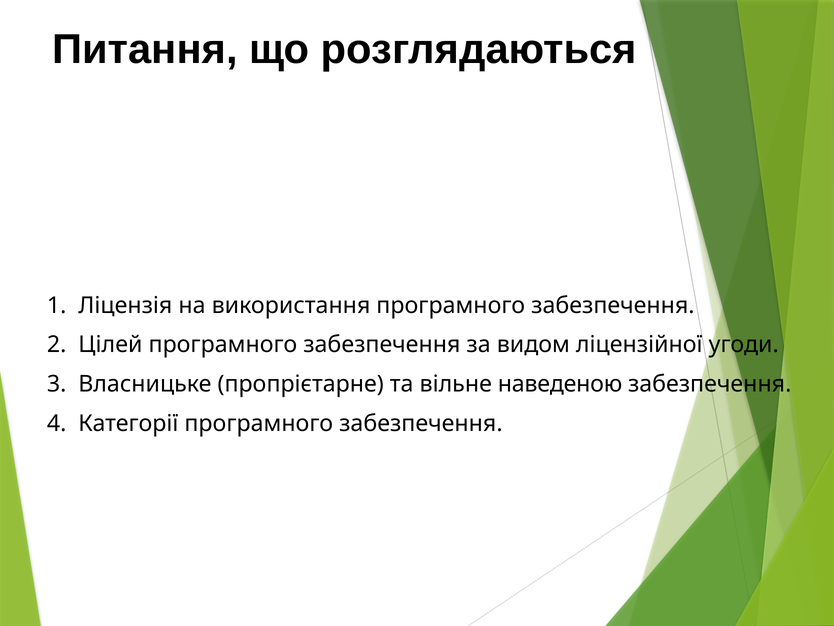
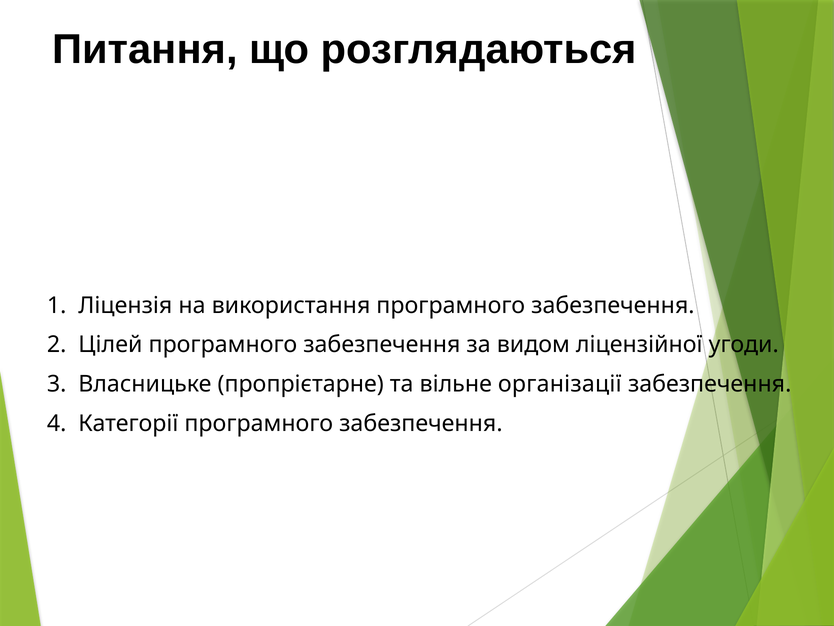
наведеною: наведеною -> організації (560, 384)
